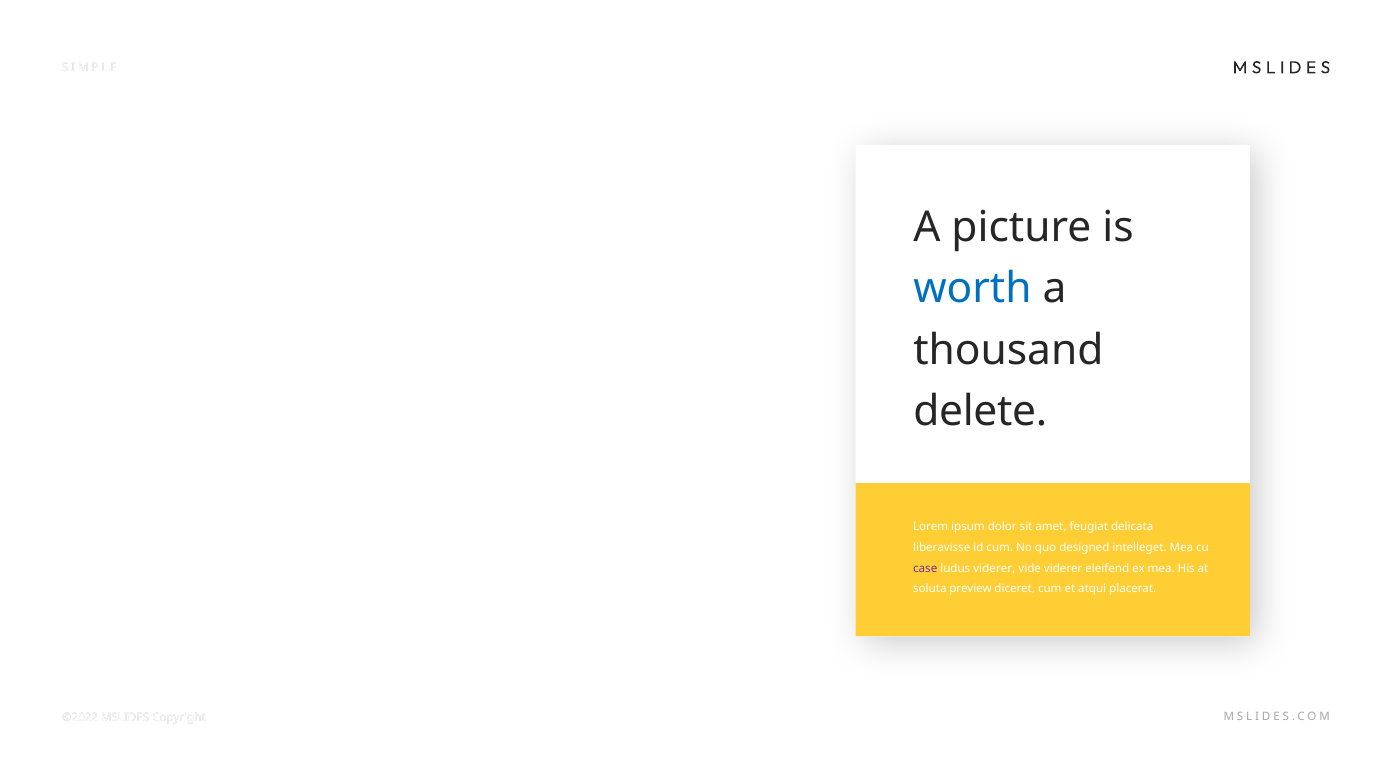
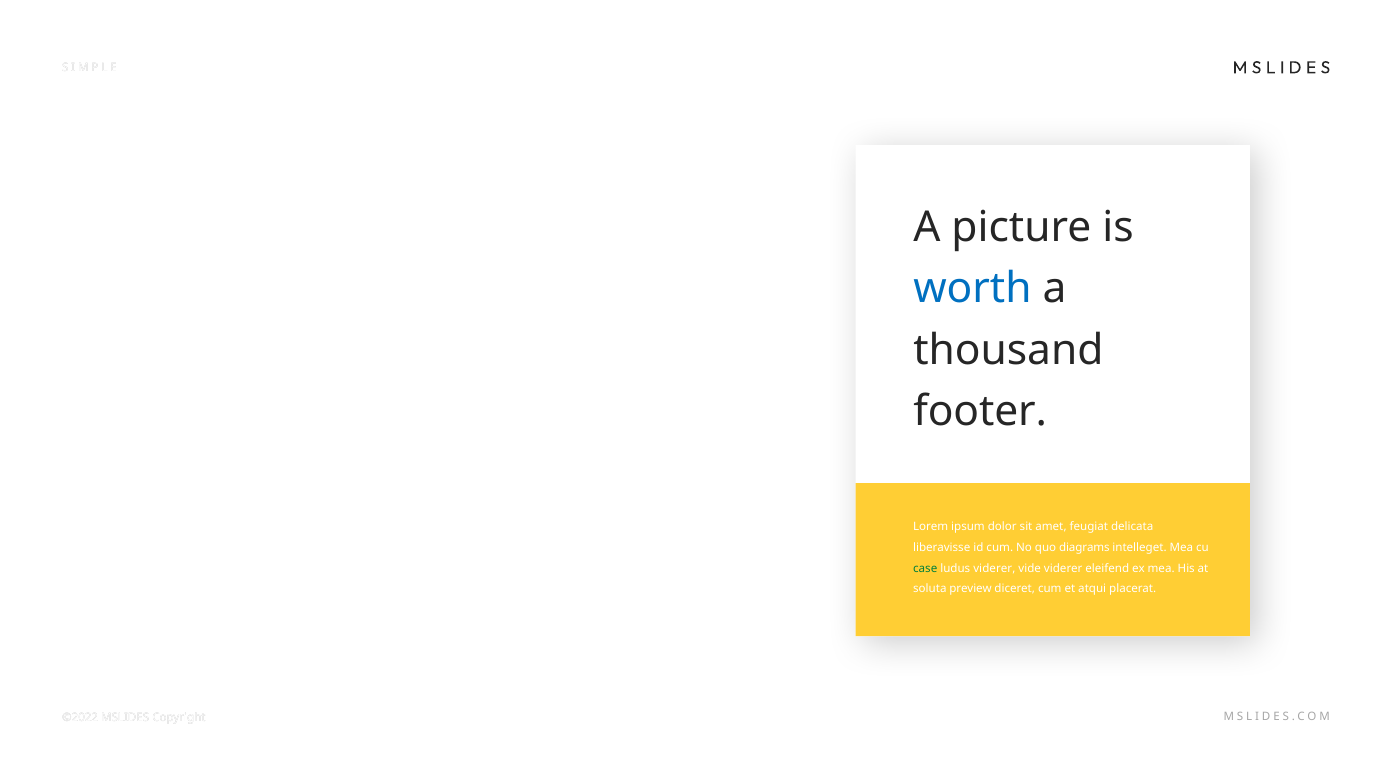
delete: delete -> footer (980, 411)
designed: designed -> diagrams (1084, 547)
case colour: purple -> green (925, 568)
